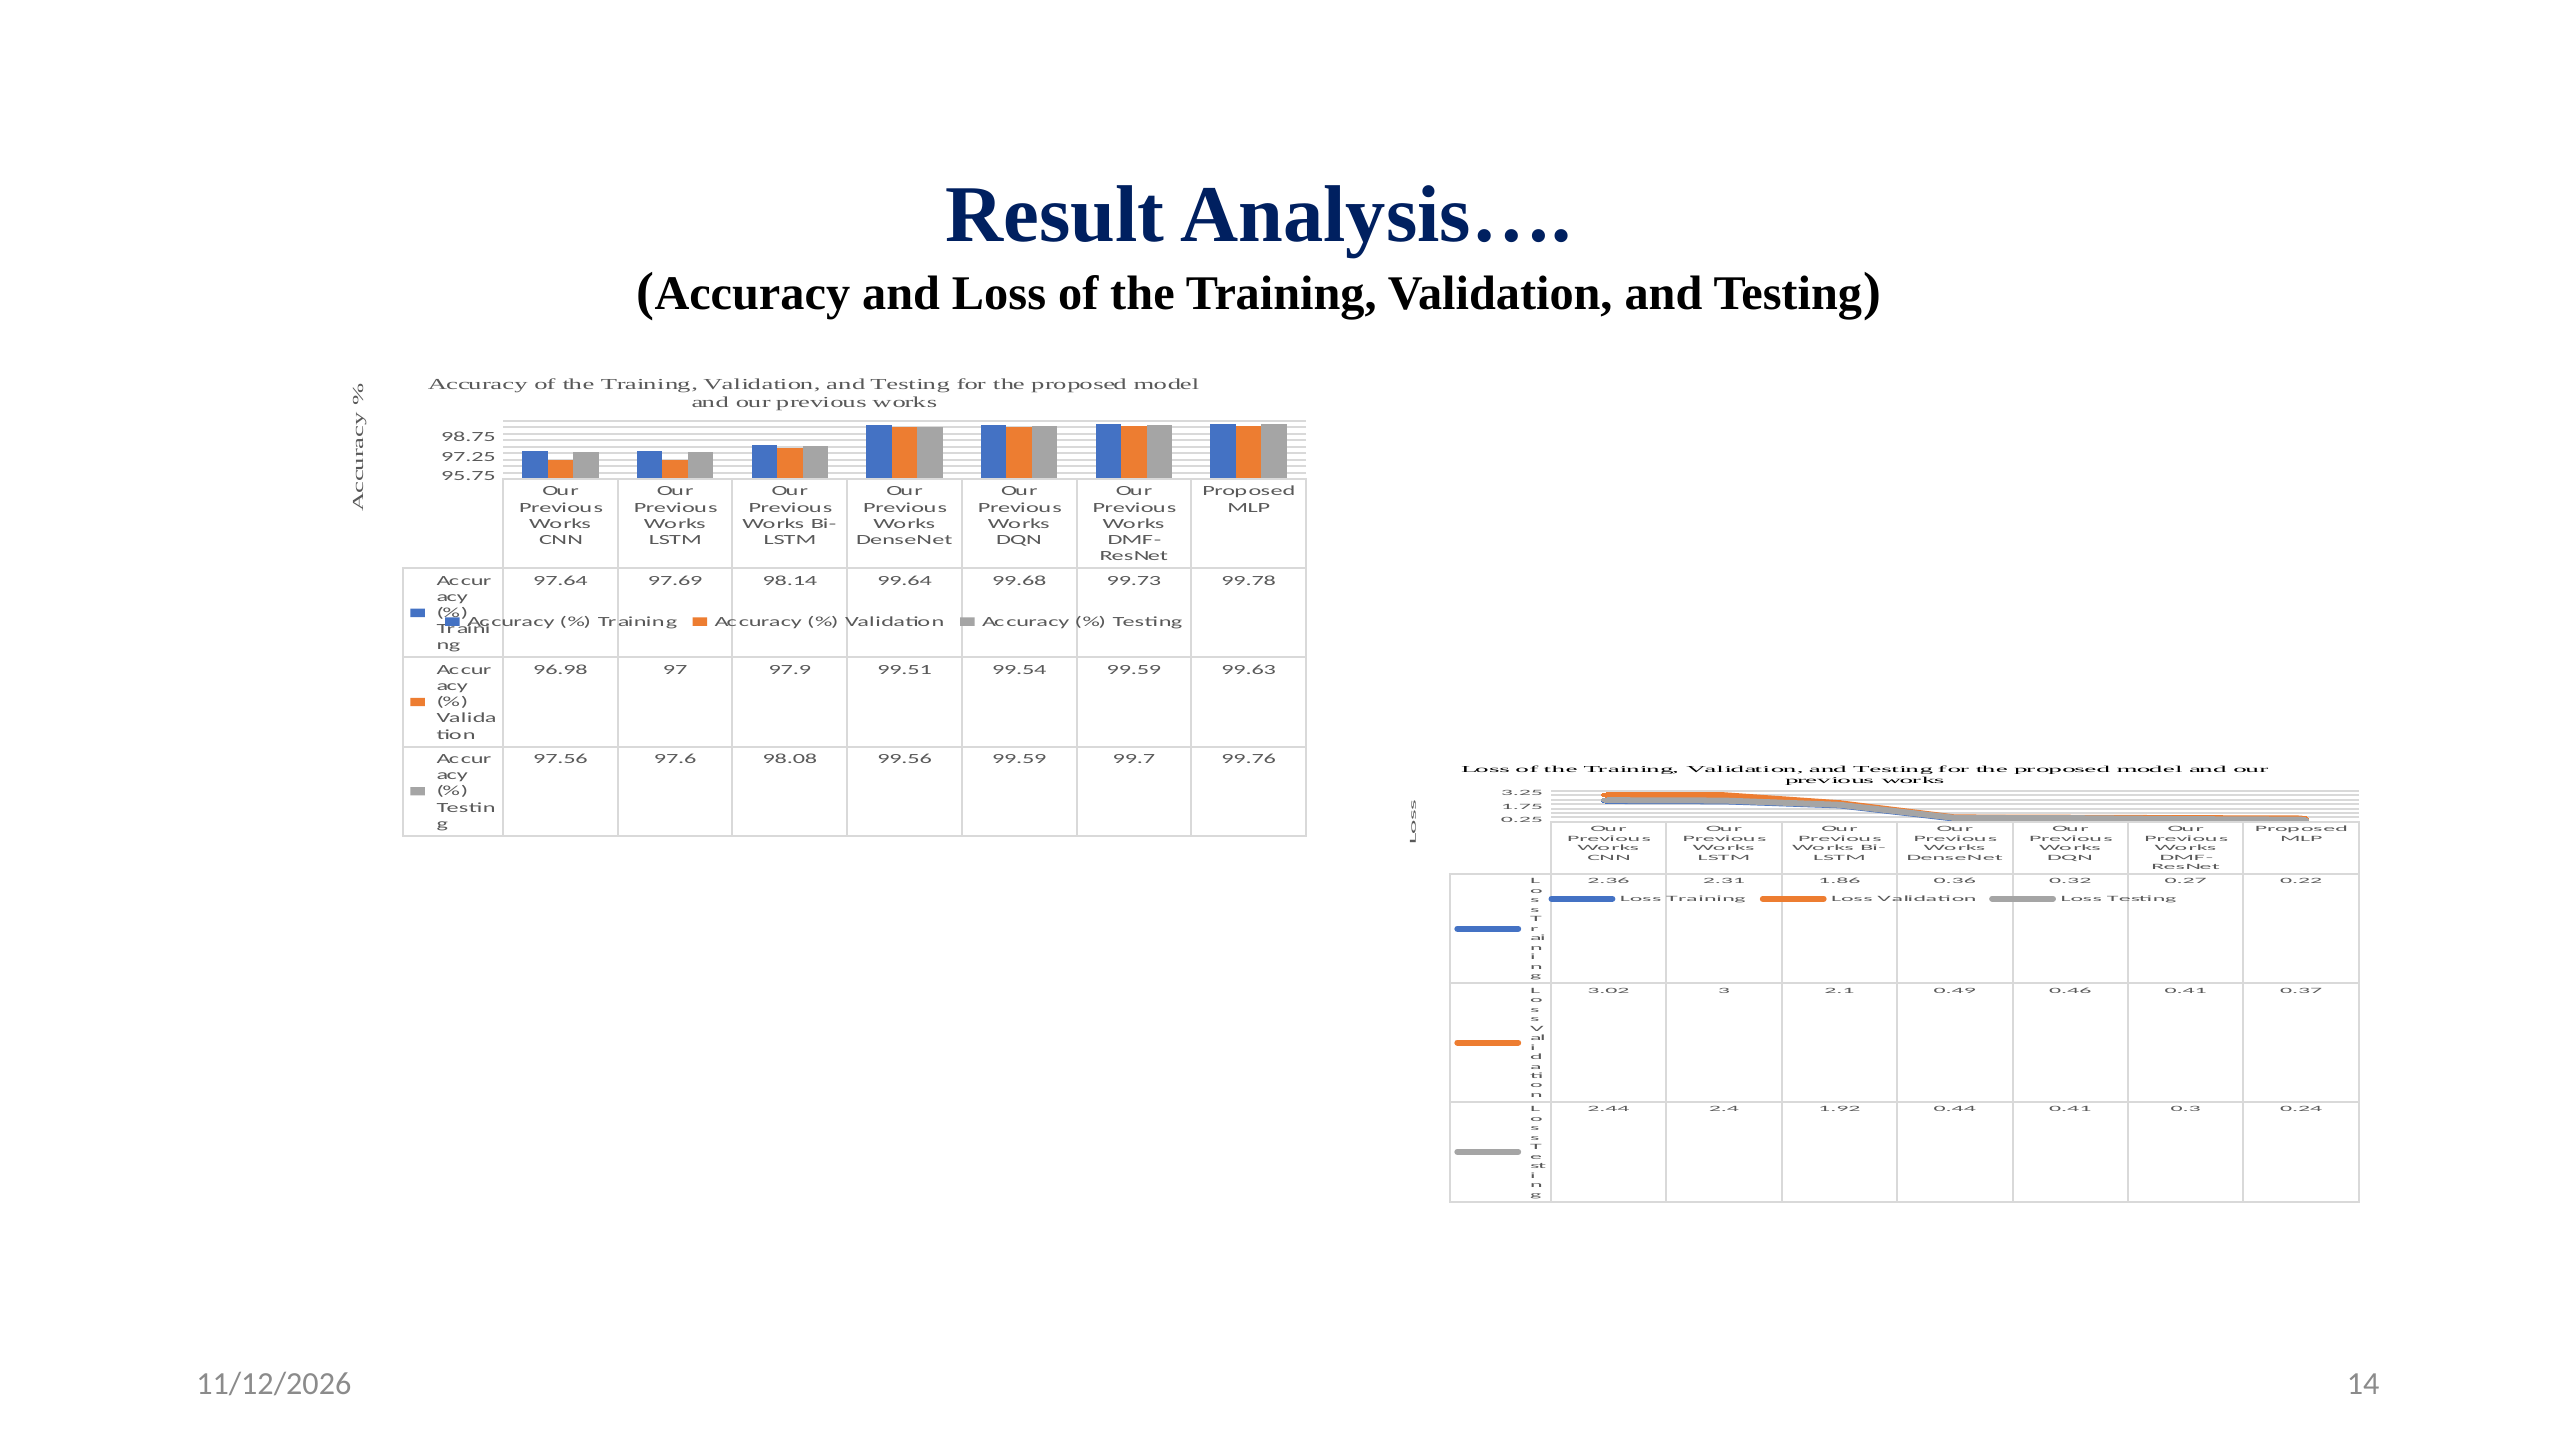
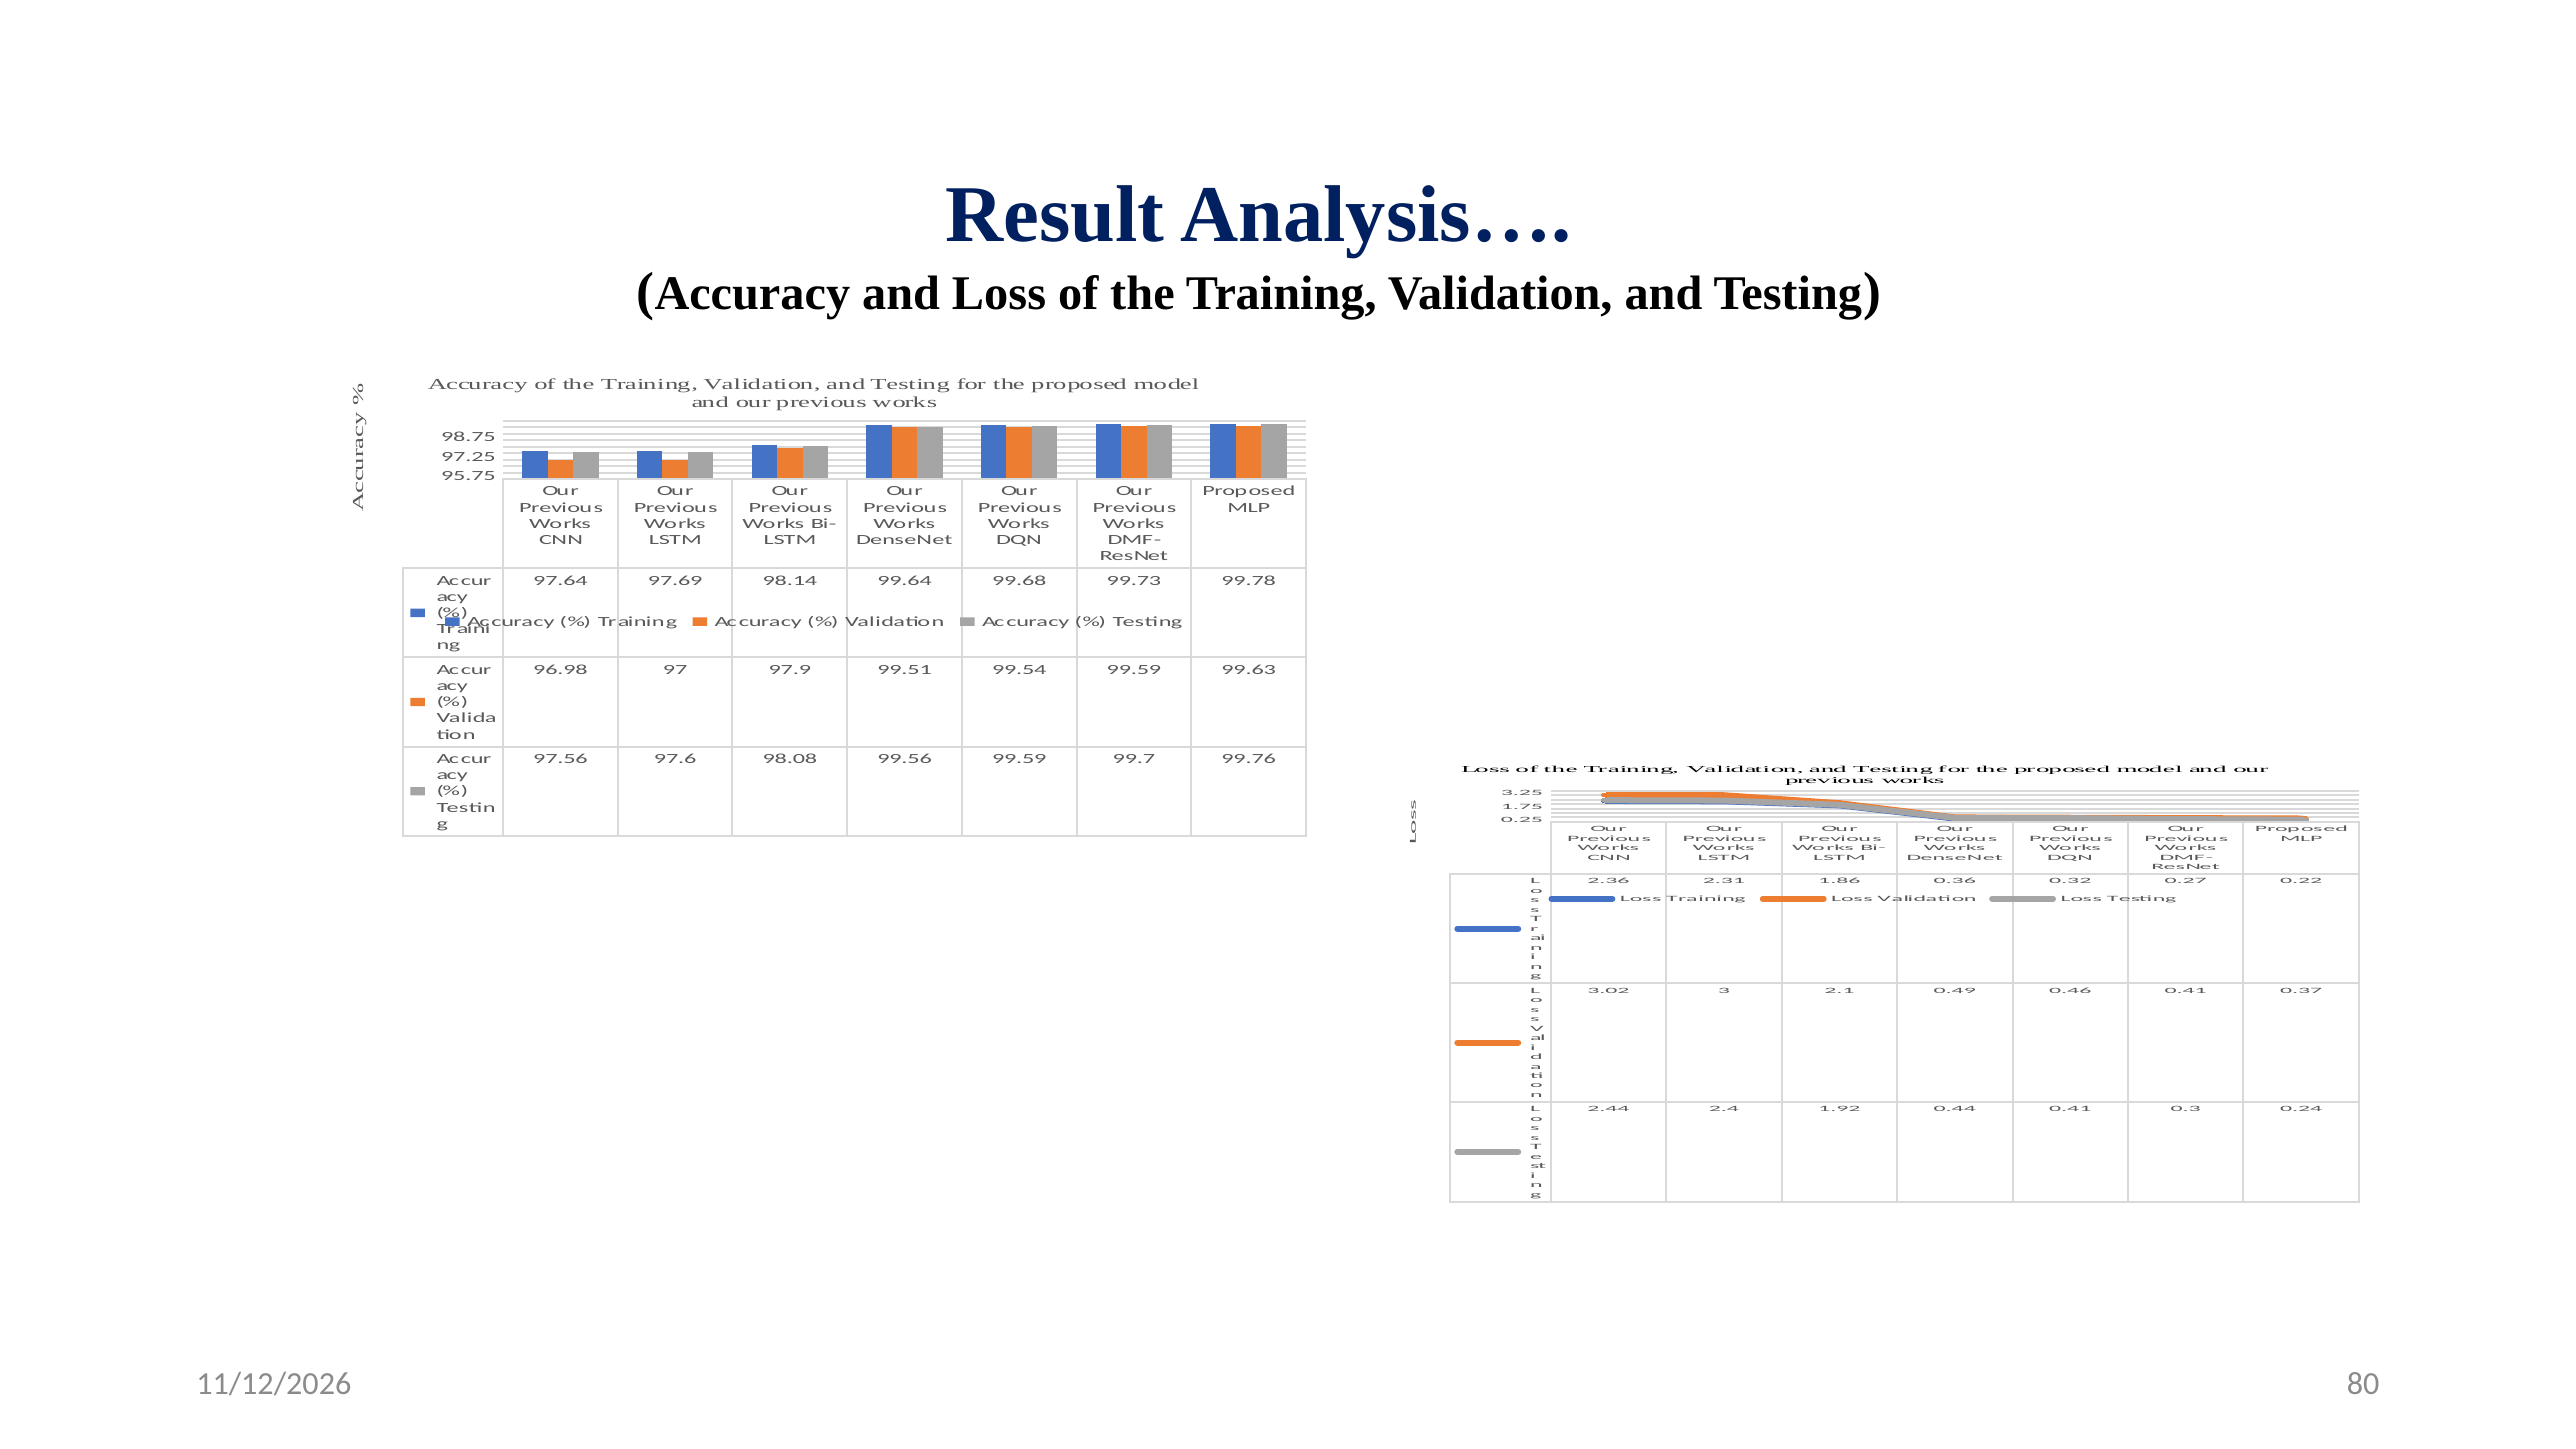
14: 14 -> 80 (2363, 1383)
